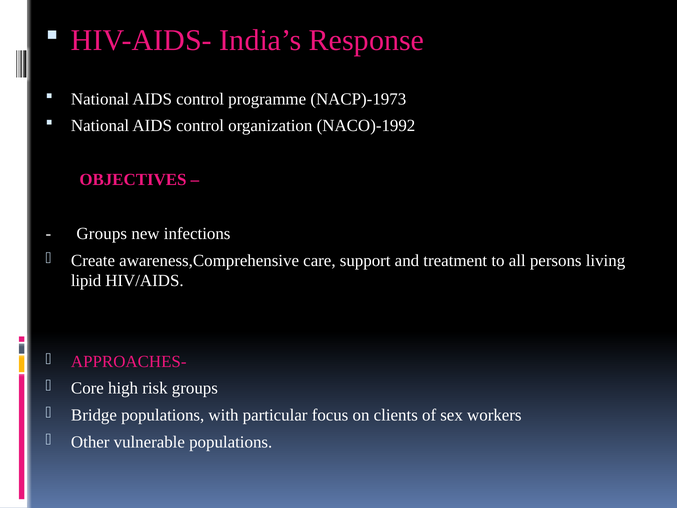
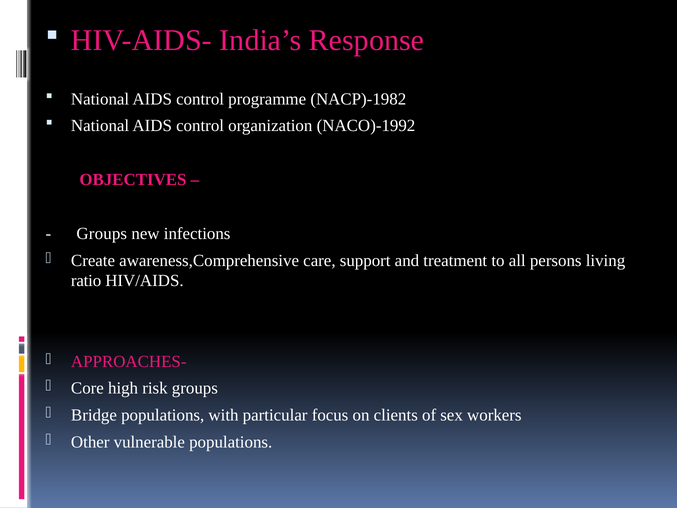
NACP)-1973: NACP)-1973 -> NACP)-1982 (358, 99)
lipid: lipid -> ratio (86, 281)
